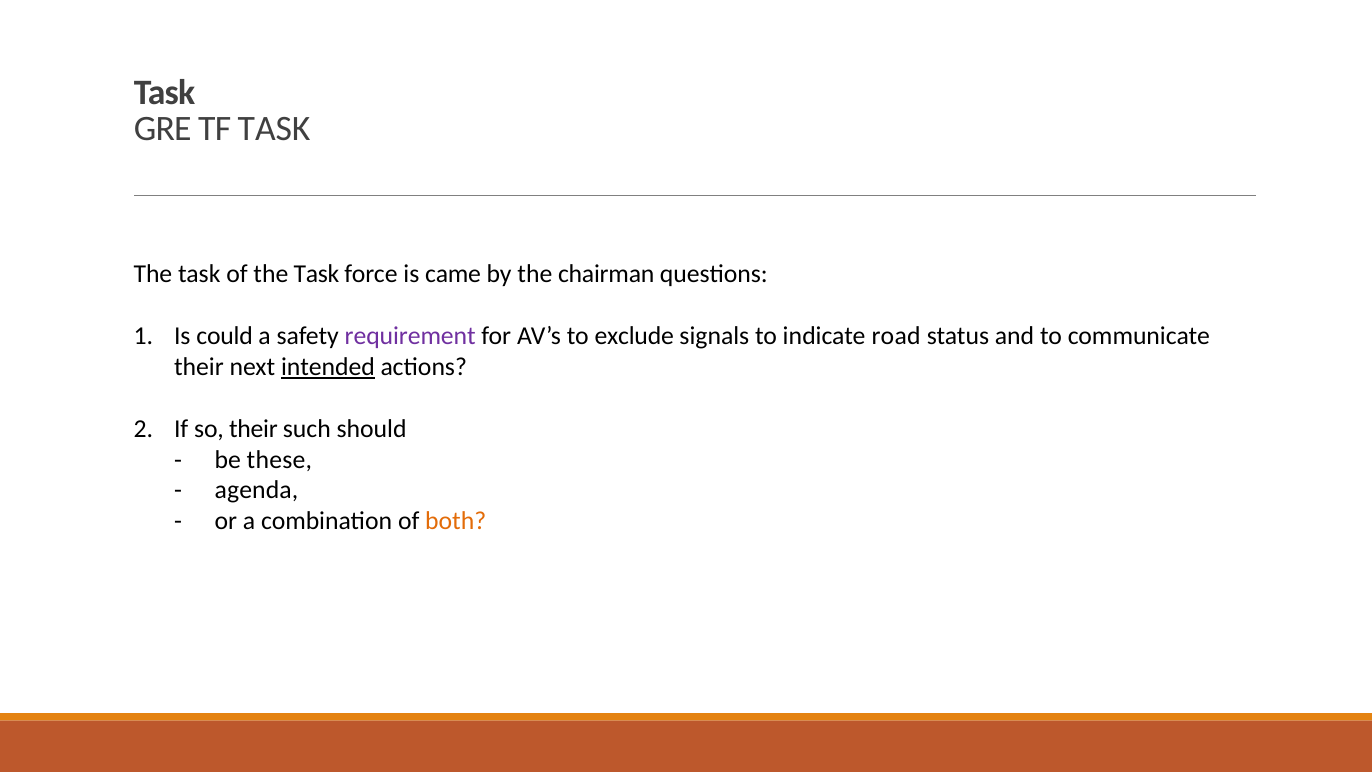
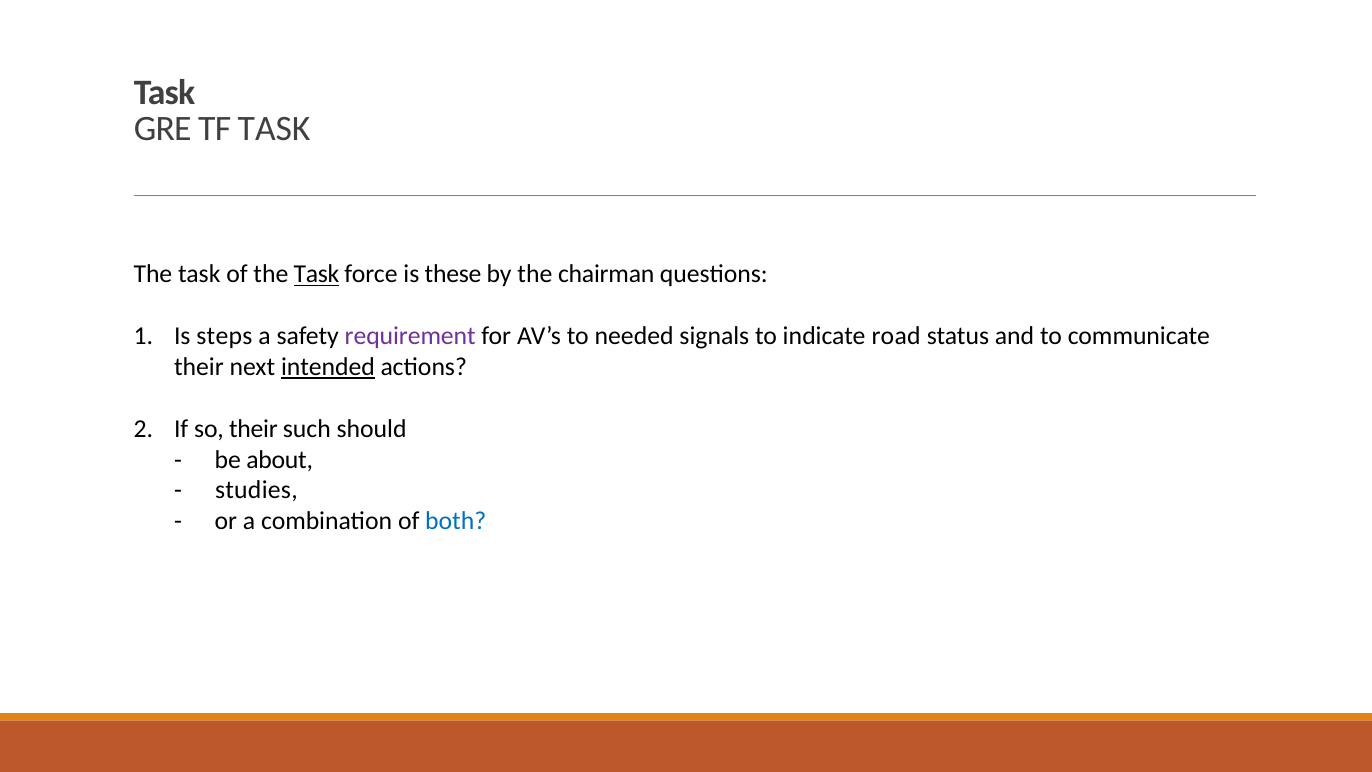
Task underline: none -> present (316, 274)
came: came -> these (453, 274)
could: could -> steps (224, 336)
exclude: exclude -> needed (634, 336)
these: these -> about (280, 459)
agenda: agenda -> studies (256, 490)
both colour: orange -> blue (456, 521)
